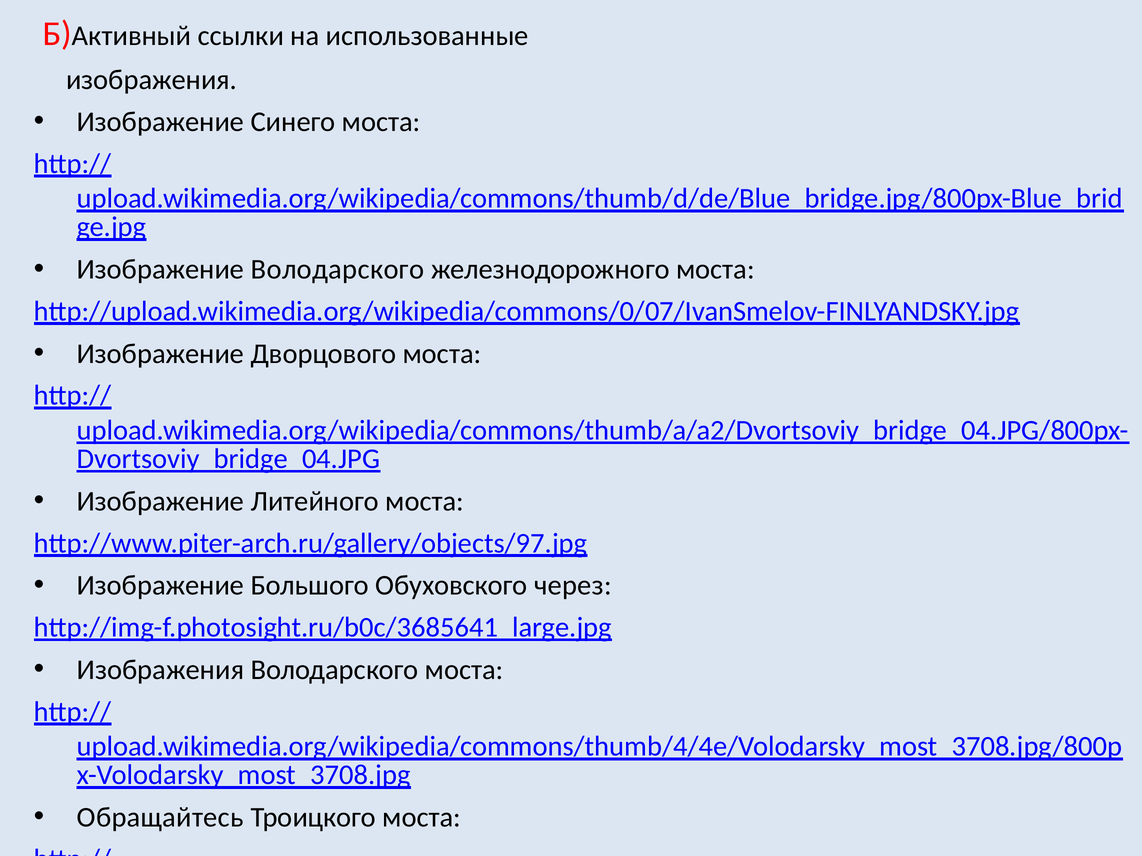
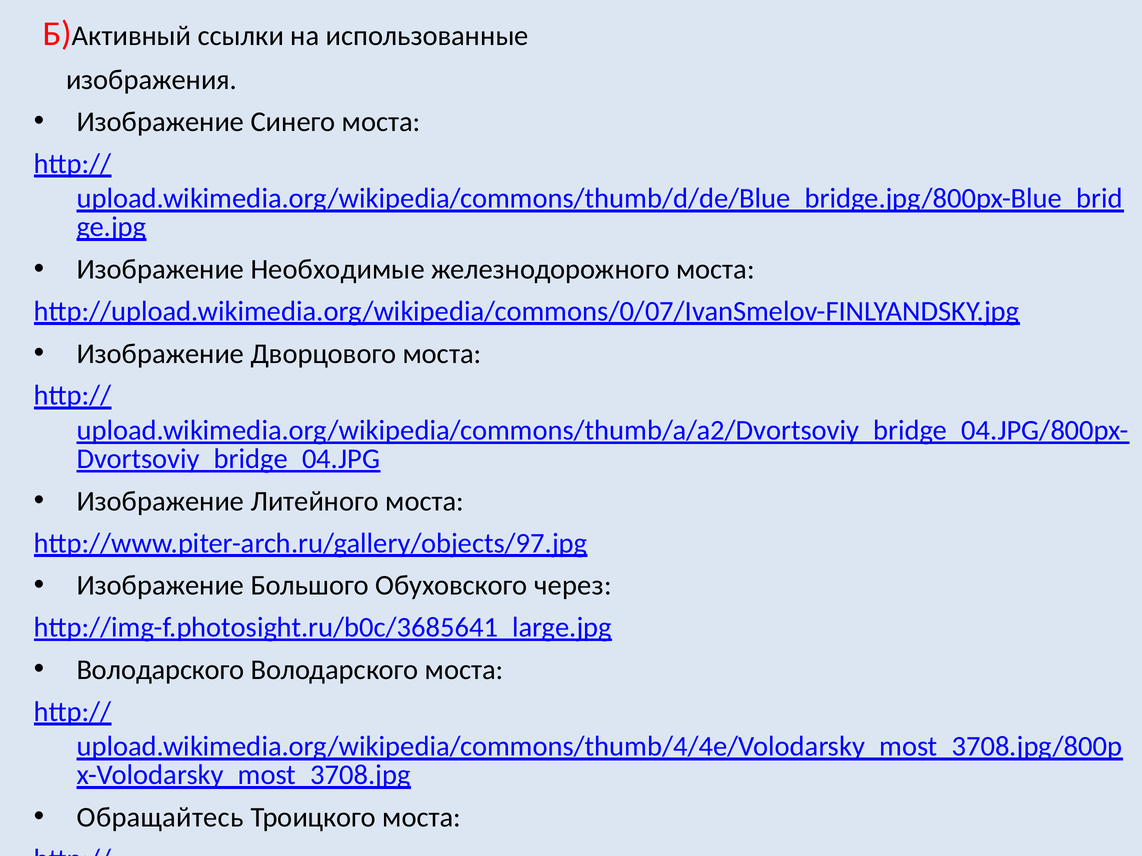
Изображение Володарского: Володарского -> Необходимые (338, 270)
Изображения: Изображения -> Володарского (161, 670)
